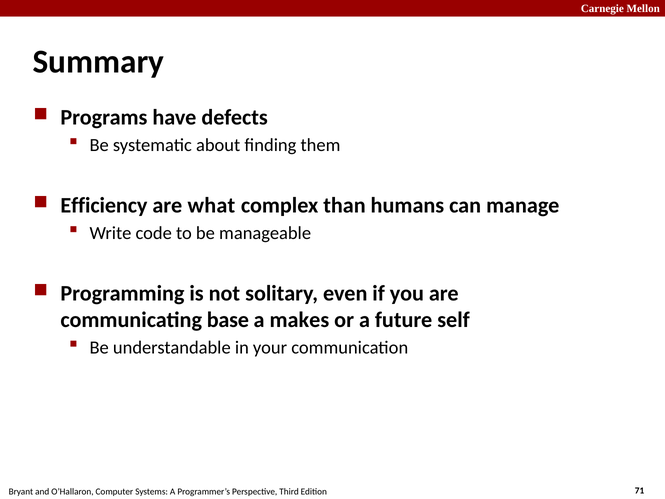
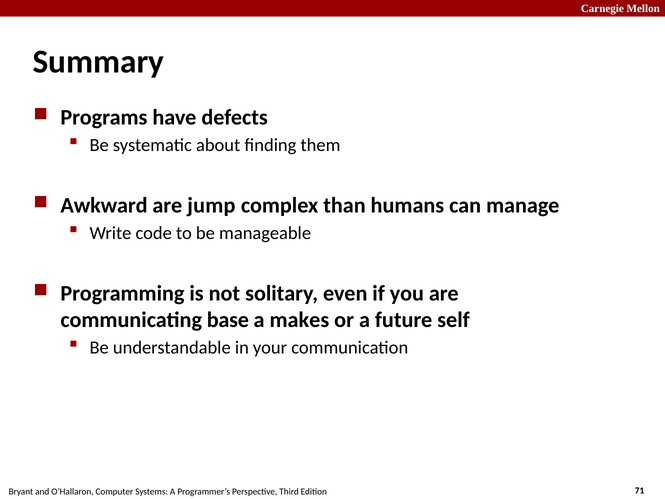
Efficiency: Efficiency -> Awkward (104, 205)
what: what -> jump (211, 205)
